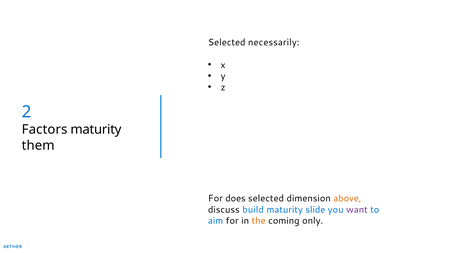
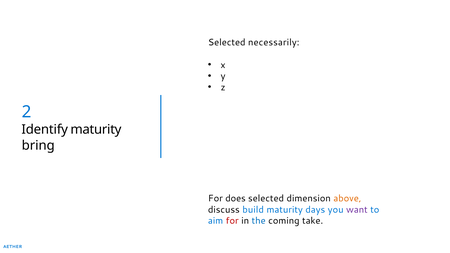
Factors: Factors -> Identify (45, 130)
them: them -> bring (38, 145)
slide: slide -> days (315, 210)
for colour: black -> red (232, 221)
the colour: orange -> blue (259, 221)
only: only -> take (313, 221)
